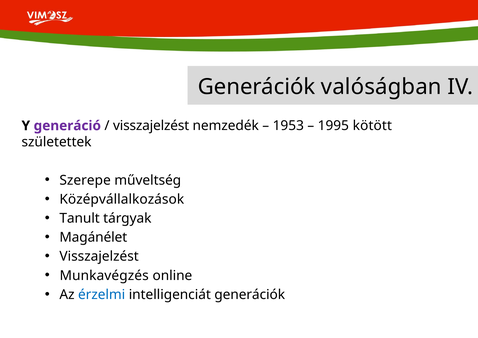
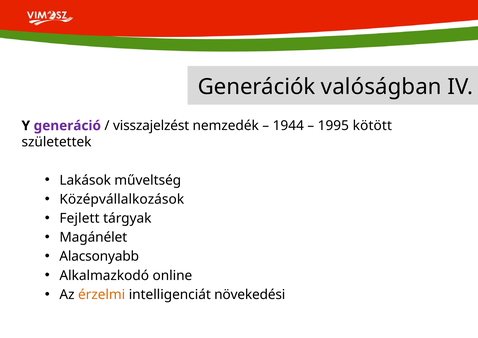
1953: 1953 -> 1944 (288, 126)
Szerepe: Szerepe -> Lakások (85, 180)
Tanult: Tanult -> Fejlett (79, 218)
Visszajelzést: Visszajelzést -> Alacsonyabb (99, 257)
Munkavégzés: Munkavégzés -> Alkalmazkodó (104, 276)
érzelmi colour: blue -> orange (102, 295)
intelligenciát generációk: generációk -> növekedési (250, 295)
